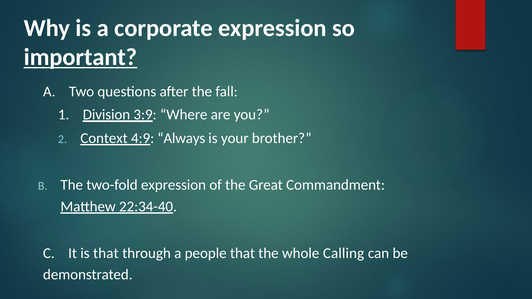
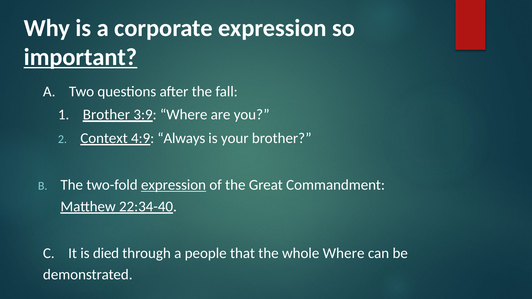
1 Division: Division -> Brother (106, 115)
expression underline: none -> present (174, 185)
is that: that -> died (106, 253)
whole Calling: Calling -> Where (344, 253)
